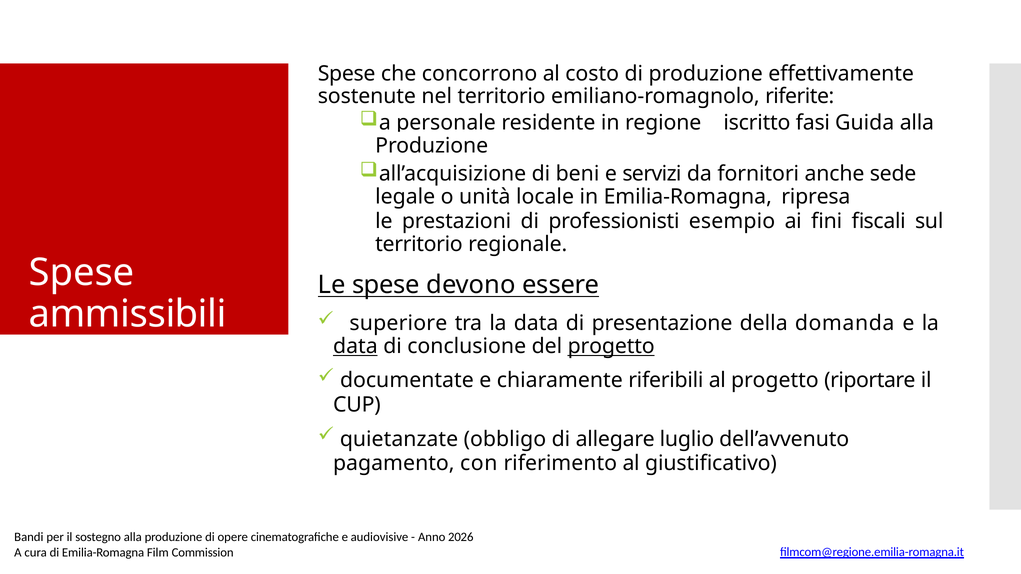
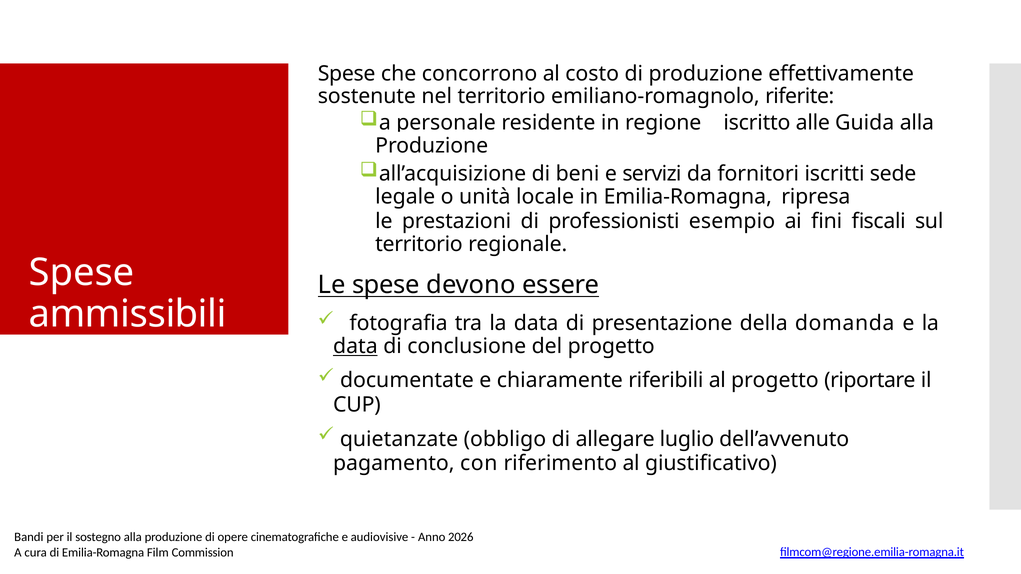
fasi: fasi -> alle (813, 123)
anche: anche -> iscritti (835, 174)
superiore: superiore -> fotografia (399, 324)
progetto underline: present -> none (611, 347)
